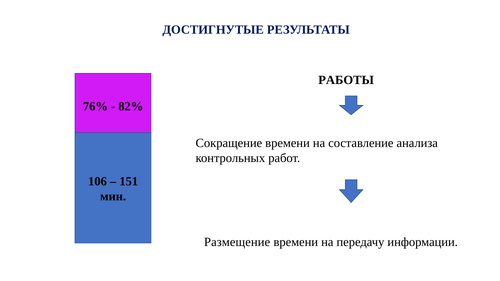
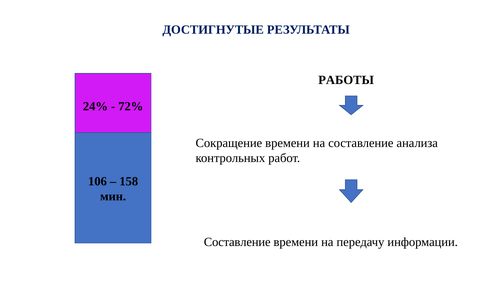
76%: 76% -> 24% (95, 106)
82%: 82% -> 72% (131, 106)
151: 151 -> 158 (129, 182)
Размещение: Размещение -> Составление (237, 242)
